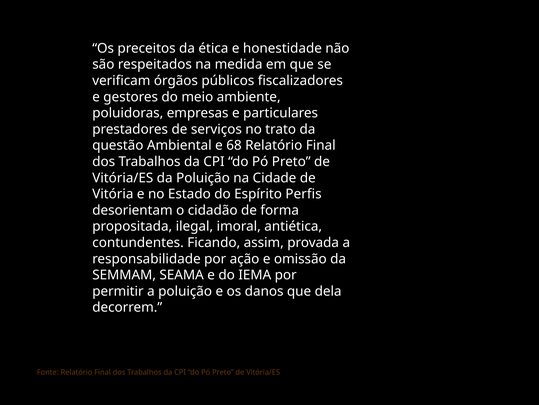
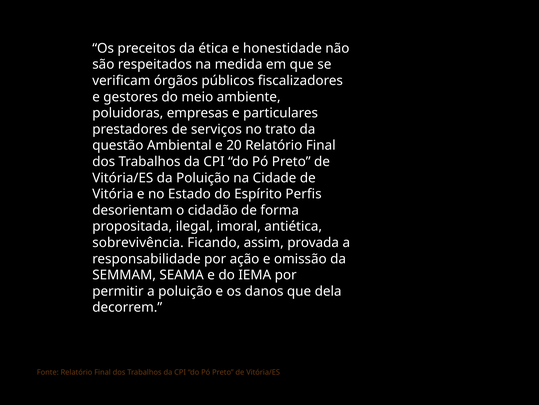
68: 68 -> 20 (234, 145)
contundentes: contundentes -> sobrevivência (138, 242)
